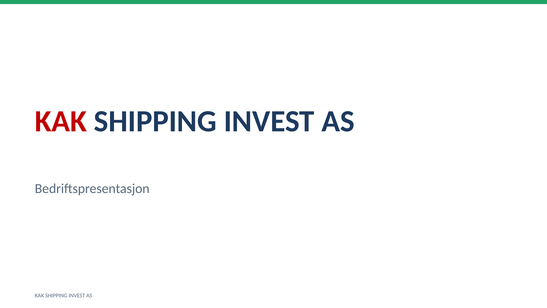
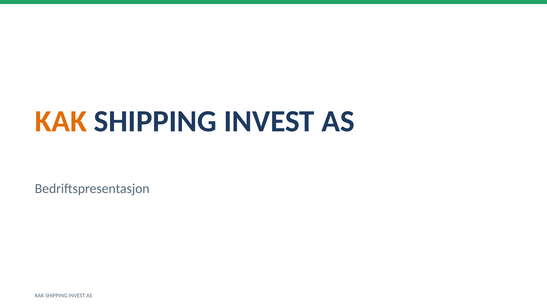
KAK colour: red -> orange (61, 121)
